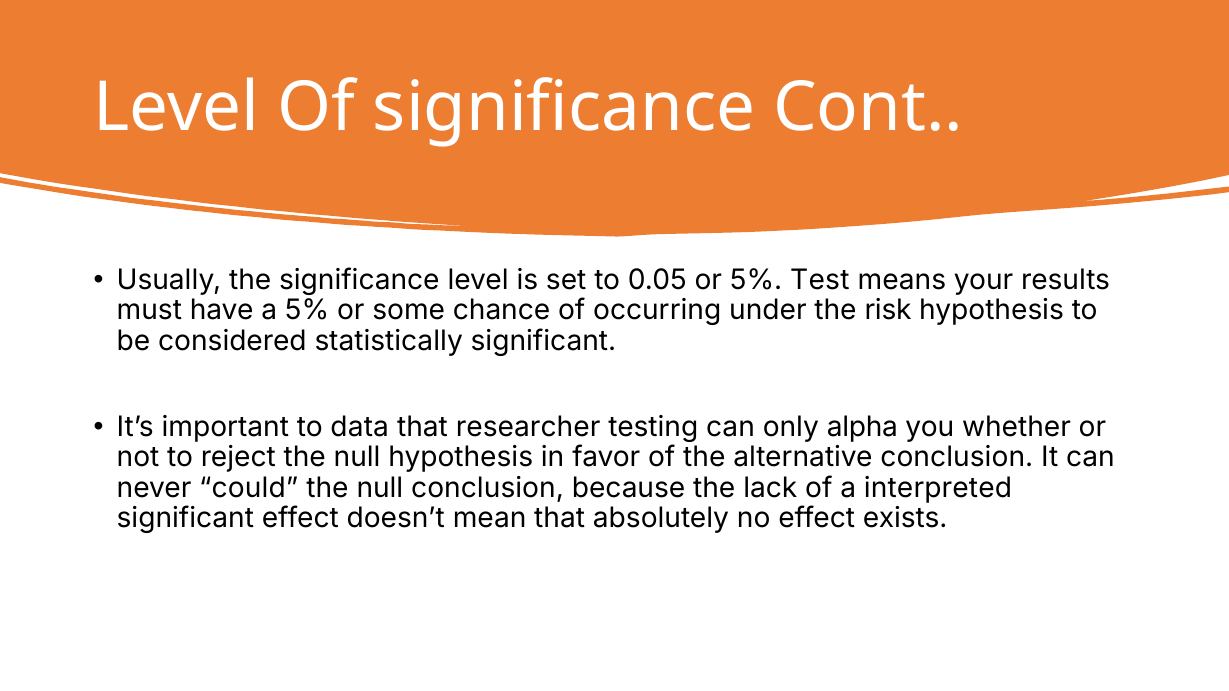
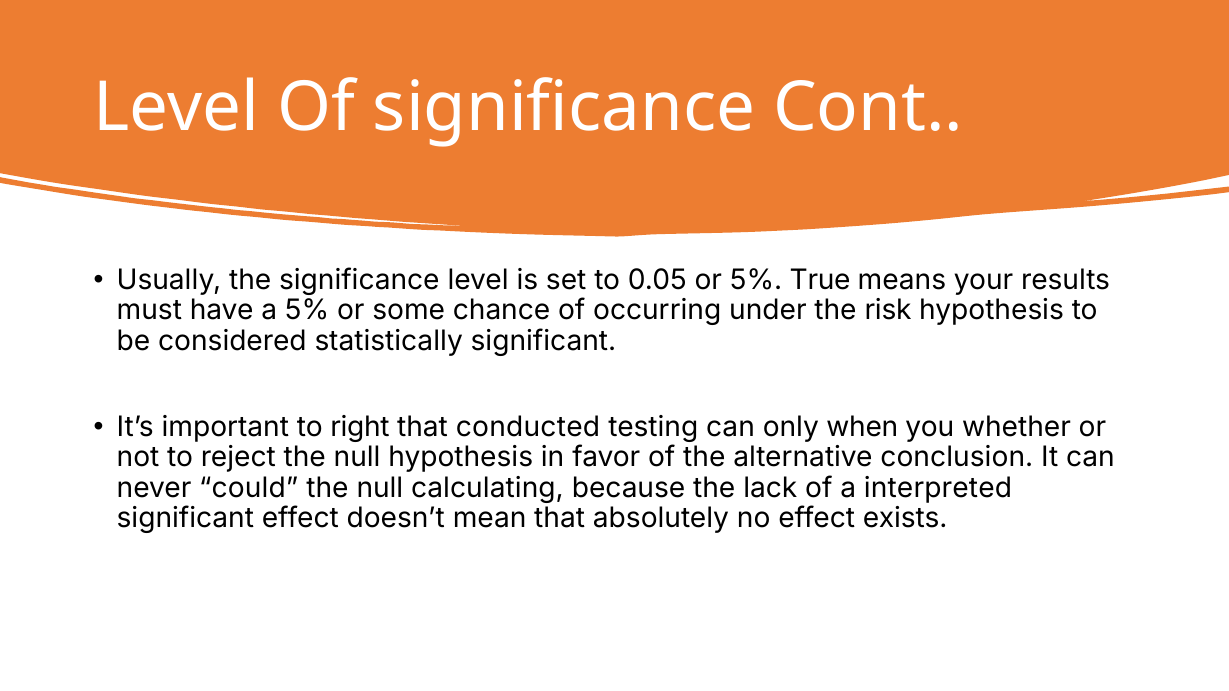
Test: Test -> True (820, 280)
data: data -> right (360, 428)
researcher: researcher -> conducted (528, 428)
alpha: alpha -> when (862, 428)
null conclusion: conclusion -> calculating (488, 488)
